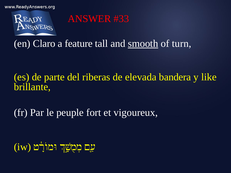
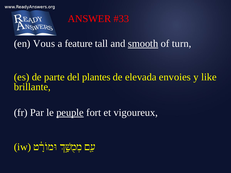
Claro: Claro -> Vous (44, 44)
riberas: riberas -> plantes (96, 77)
bandera: bandera -> envoies (175, 77)
peuple underline: none -> present (70, 113)
